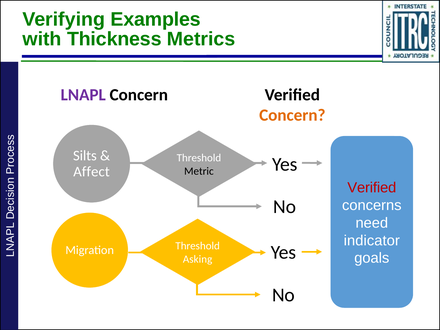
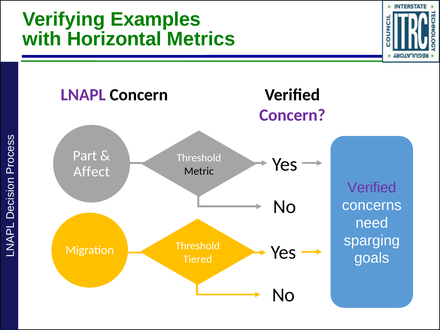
Thickness: Thickness -> Horizontal (114, 39)
Concern colour: orange -> purple (292, 115)
Silts: Silts -> Part (85, 156)
Verified colour: red -> purple (372, 188)
indicator: indicator -> sparging (372, 241)
Asking: Asking -> Tiered (198, 259)
